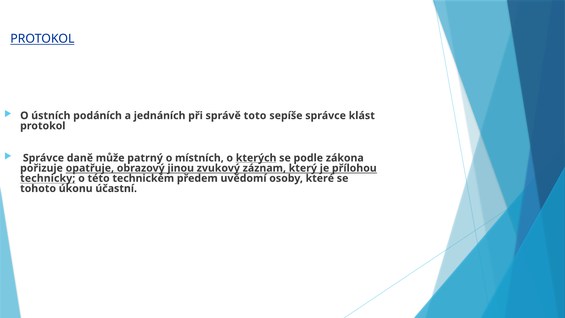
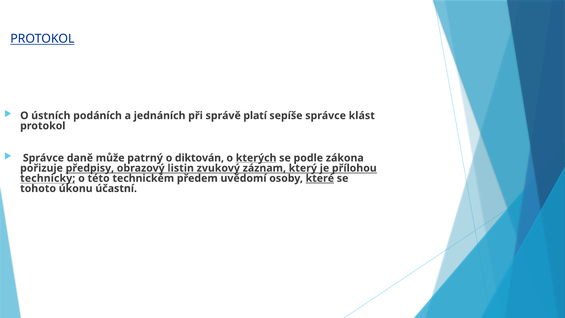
toto: toto -> platí (255, 116)
místních: místních -> diktován (199, 158)
opatřuje: opatřuje -> předpisy (90, 168)
jinou: jinou -> listin (181, 168)
které underline: none -> present (320, 178)
